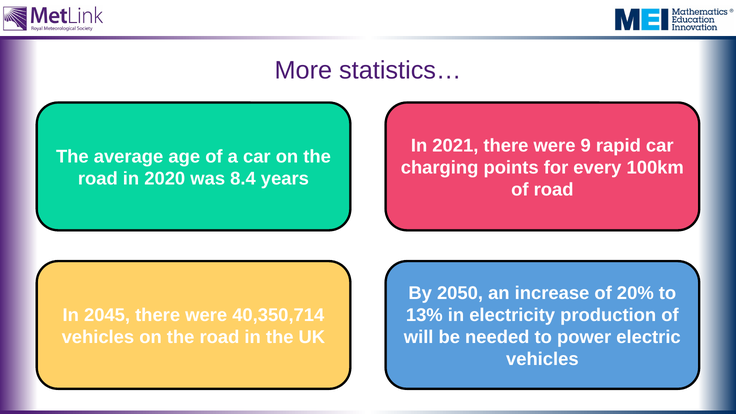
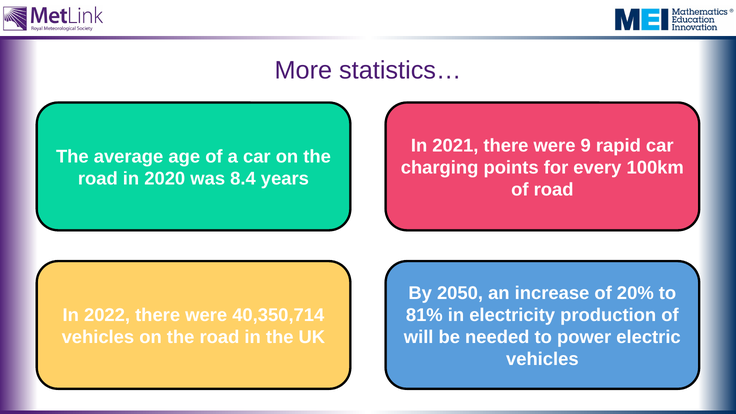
2045: 2045 -> 2022 (107, 315)
13%: 13% -> 81% (424, 315)
